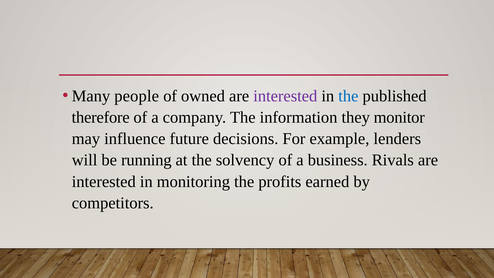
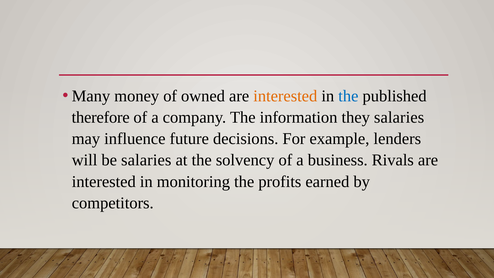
people: people -> money (137, 96)
interested colour: purple -> orange (285, 96)
they monitor: monitor -> salaries (399, 117)
be running: running -> salaries (146, 160)
